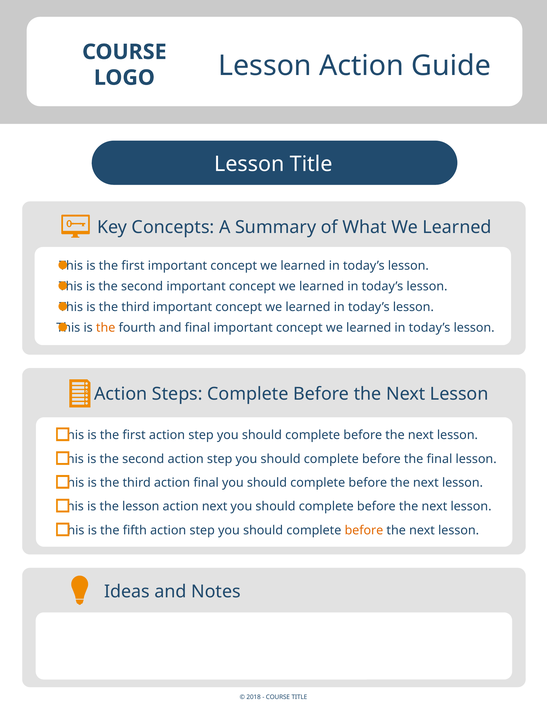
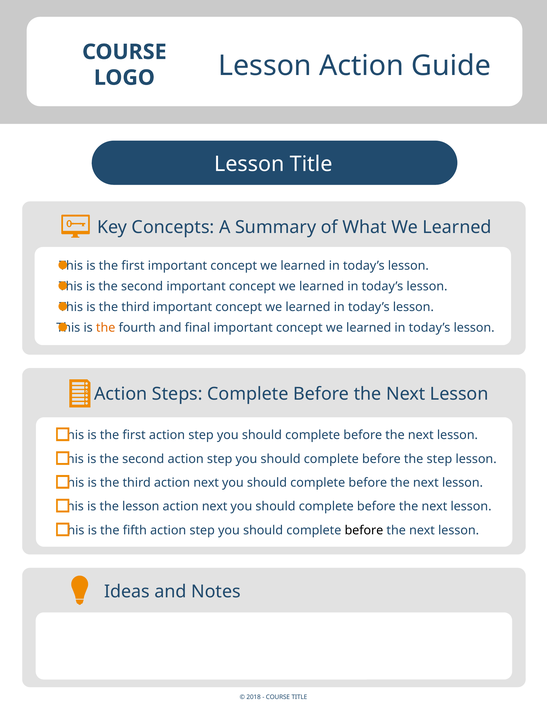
the final: final -> step (439, 459)
third action final: final -> next (206, 483)
before colour: orange -> black (364, 530)
